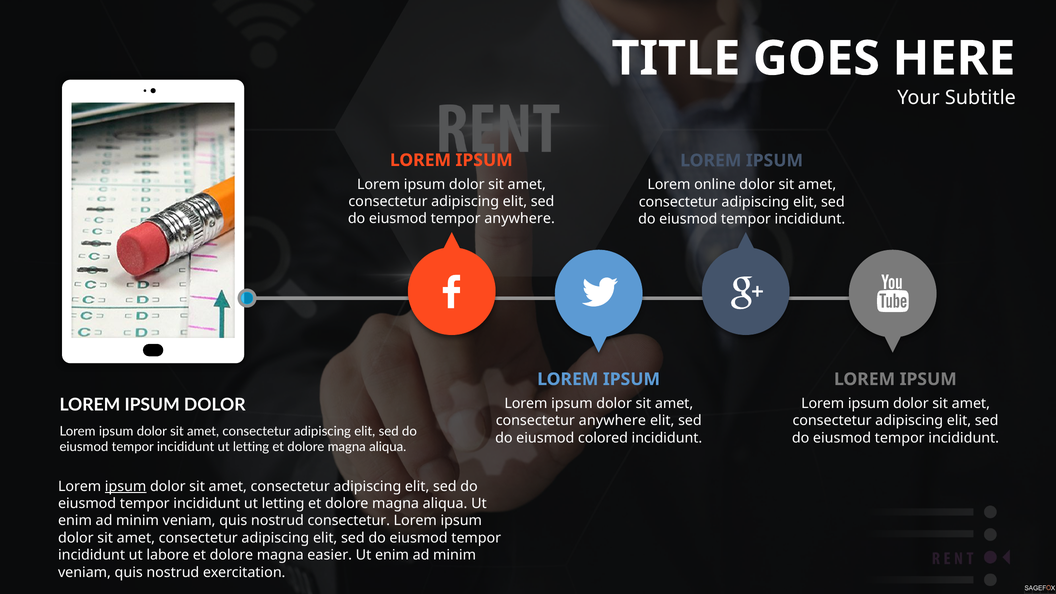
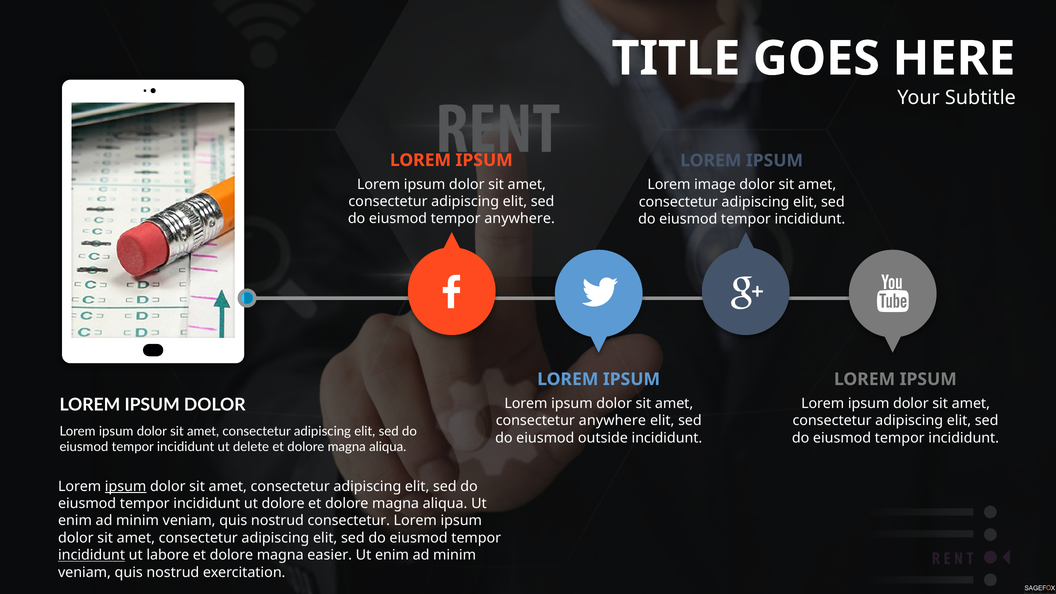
online: online -> image (715, 185)
colored: colored -> outside (603, 438)
letting: letting -> delete (251, 447)
letting: letting -> dolore (283, 504)
incididunt underline: none -> present (92, 555)
